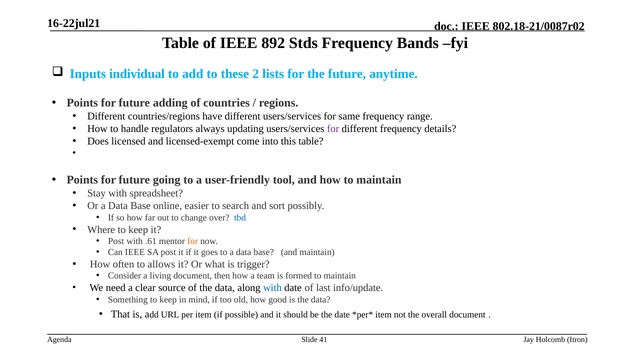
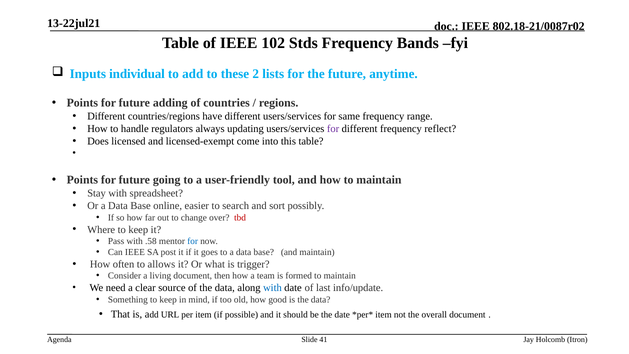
16-22jul21: 16-22jul21 -> 13-22jul21 (74, 24)
892: 892 -> 102 (273, 43)
details: details -> reflect (440, 129)
tbd colour: blue -> red (240, 218)
Post: Post -> Pass (116, 241)
.61: .61 -> .58 (151, 241)
for colour: orange -> blue (193, 241)
